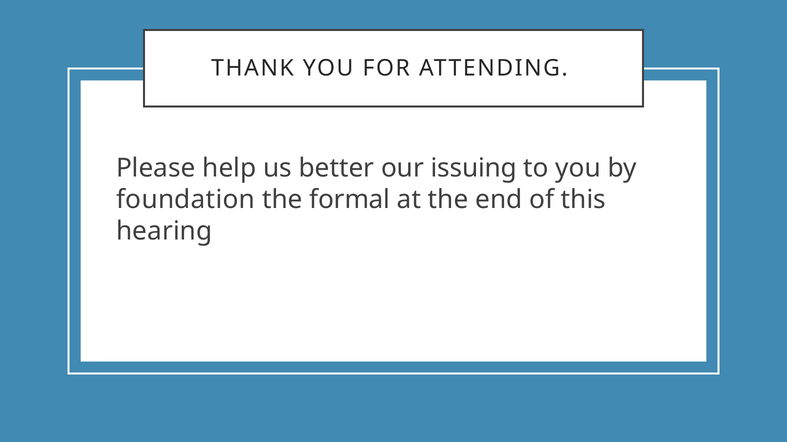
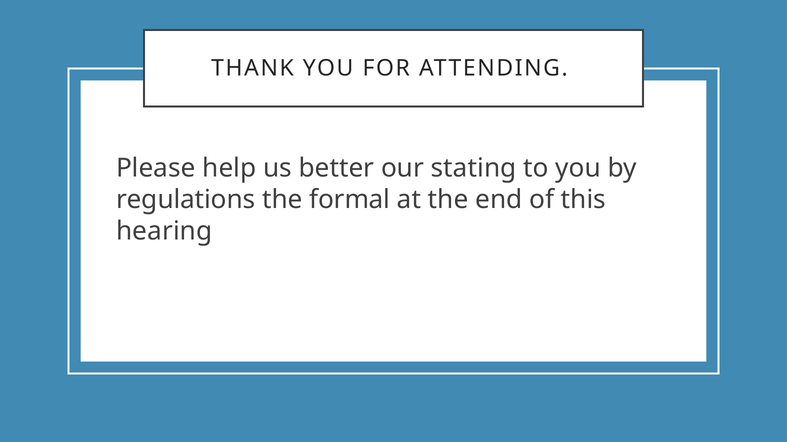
issuing: issuing -> stating (474, 168)
foundation: foundation -> regulations (186, 200)
